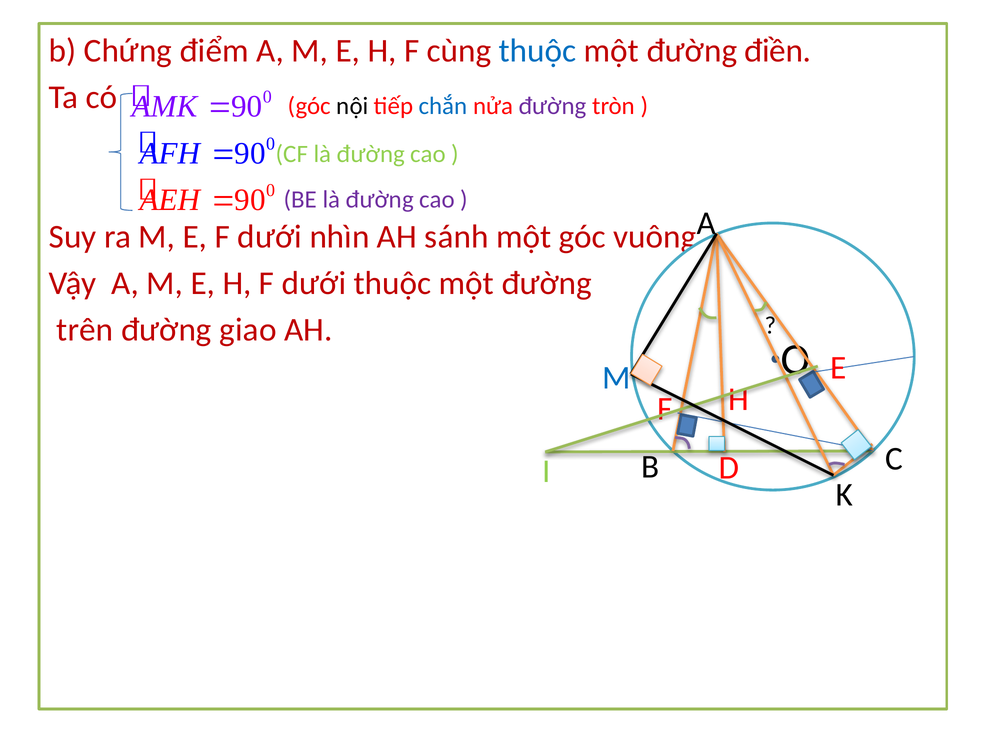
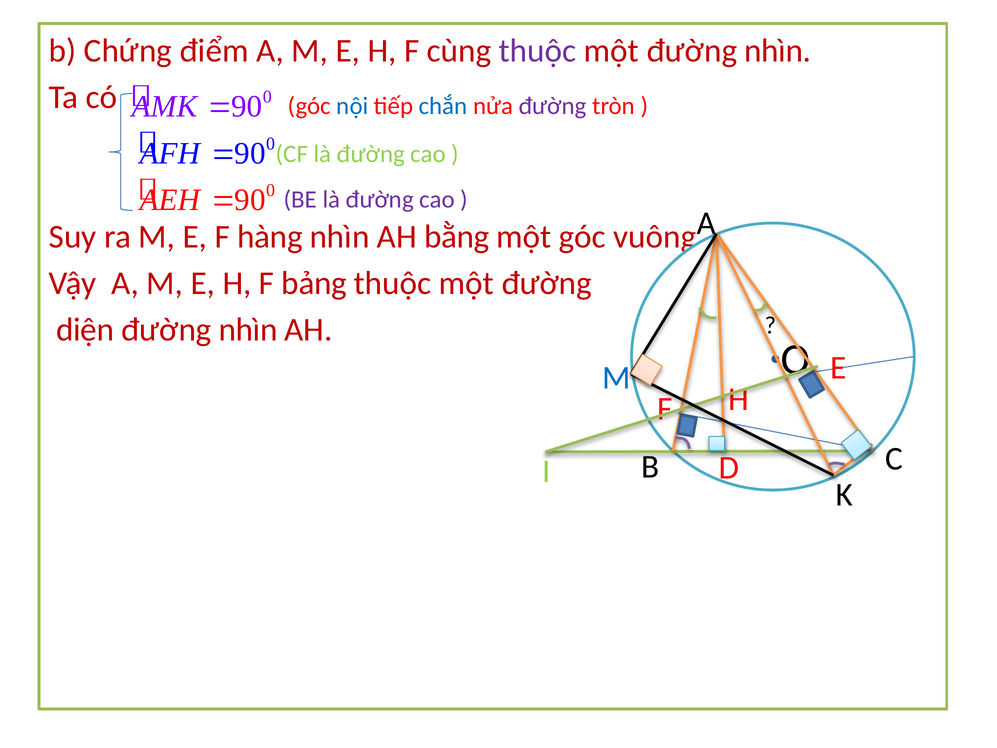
thuộc colour: blue -> purple (538, 51)
một đường điền: điền -> nhìn (778, 51)
nội colour: black -> blue (352, 106)
E F dưới: dưới -> hàng (270, 237)
sánh: sánh -> bằng (457, 237)
H F dưới: dưới -> bảng (314, 283)
trên: trên -> diện (85, 330)
giao: giao -> nhìn (248, 330)
